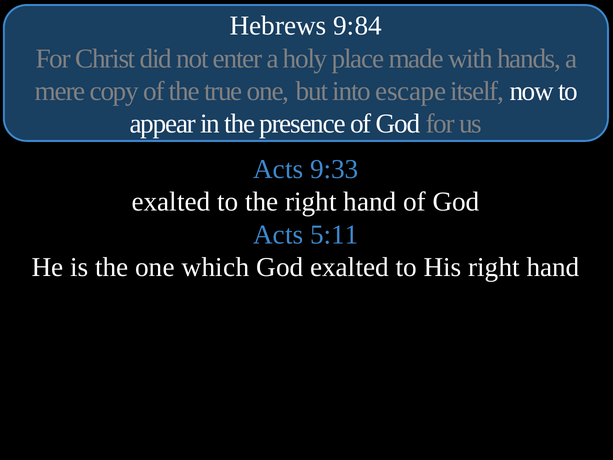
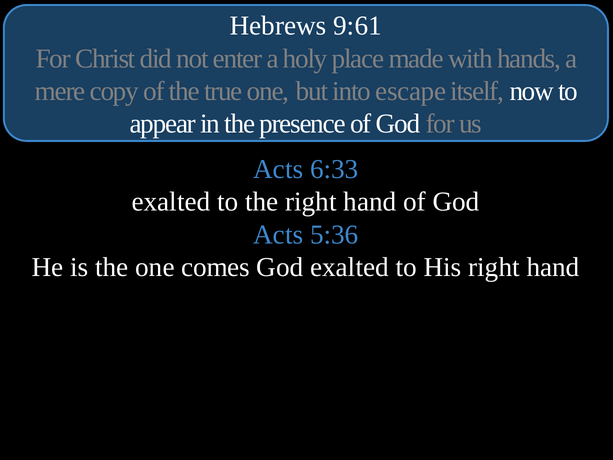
9:84: 9:84 -> 9:61 (358, 26)
9:33: 9:33 -> 6:33 (334, 169)
5:11: 5:11 -> 5:36 (334, 234)
which: which -> comes (216, 267)
